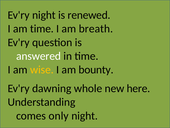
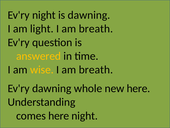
is renewed: renewed -> dawning (89, 15)
am time: time -> light (42, 29)
answered colour: white -> yellow (39, 56)
bounty: bounty -> breath (96, 69)
comes only: only -> here (59, 115)
